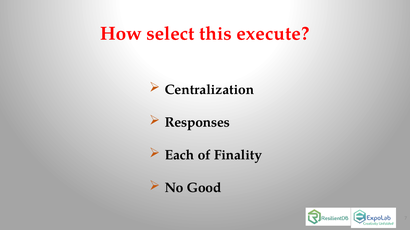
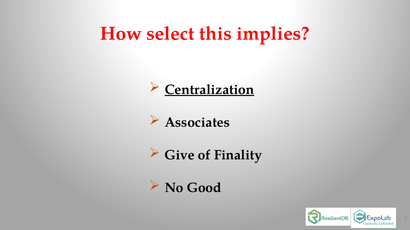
execute: execute -> implies (273, 34)
Centralization underline: none -> present (209, 90)
Responses: Responses -> Associates (197, 123)
Each: Each -> Give (180, 156)
